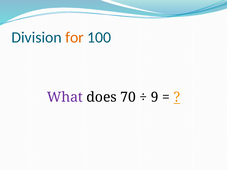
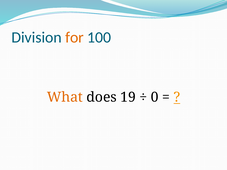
What colour: purple -> orange (65, 97)
70: 70 -> 19 (128, 97)
9: 9 -> 0 (155, 97)
